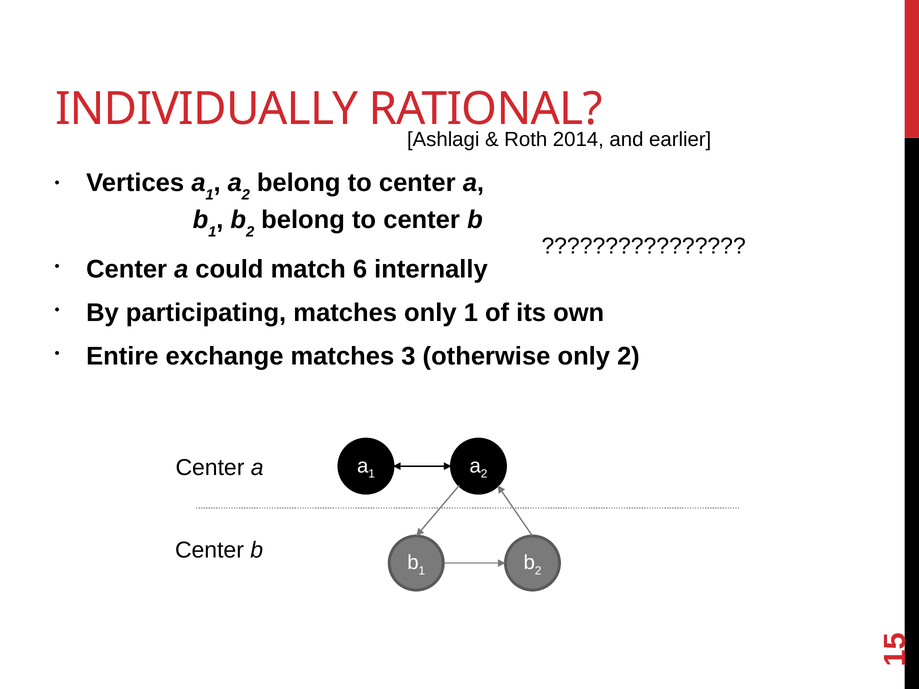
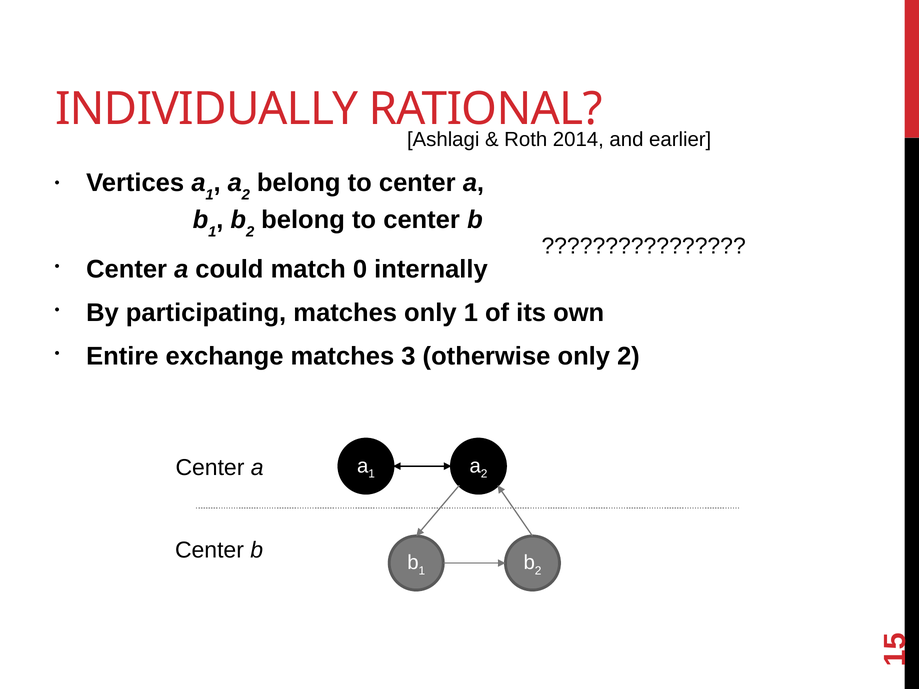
6: 6 -> 0 (360, 269)
